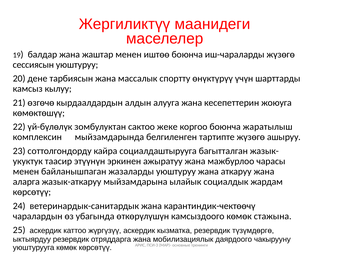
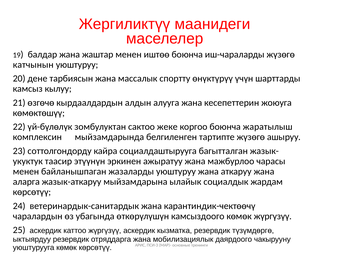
сессиясын: сессиясын -> катчынын (33, 65)
көмөк стажына: стажына -> жүргүзүү (273, 216)
